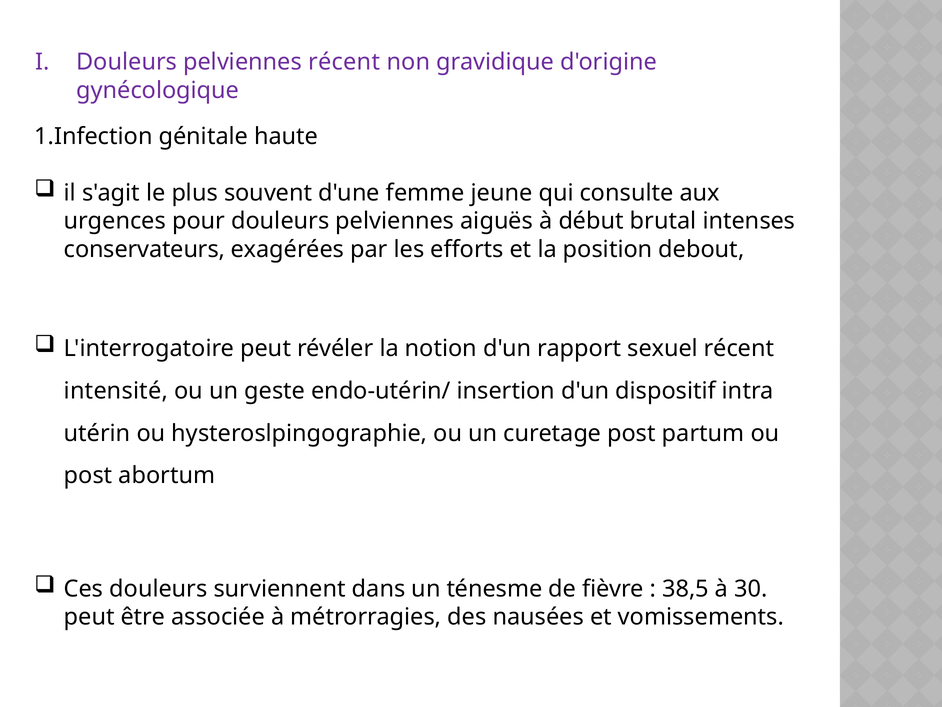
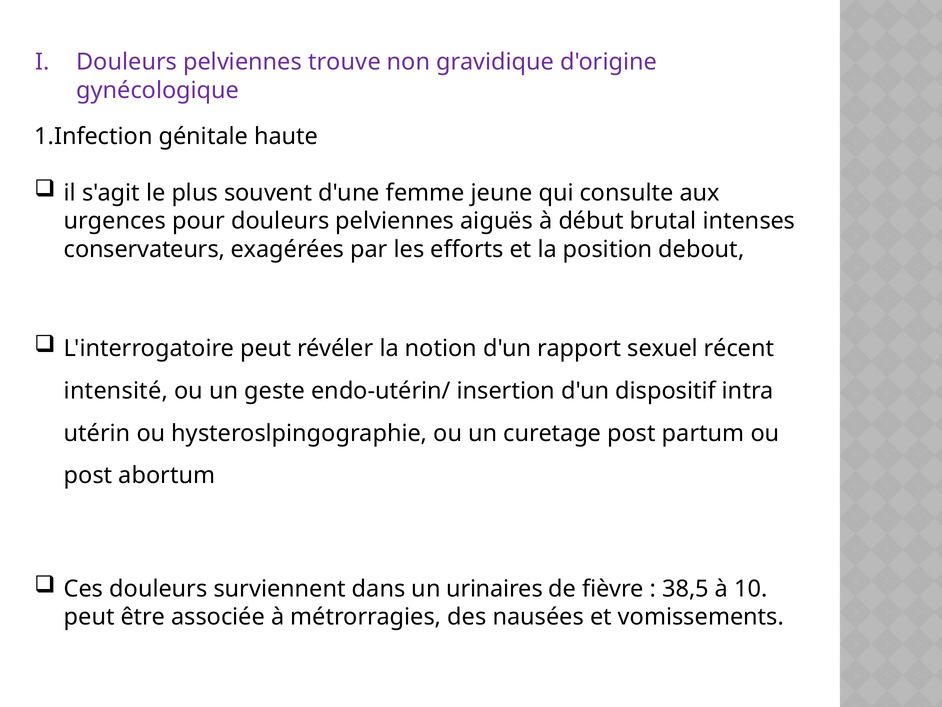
pelviennes récent: récent -> trouve (344, 62)
ténesme: ténesme -> urinaires (495, 588)
30: 30 -> 10 (751, 588)
